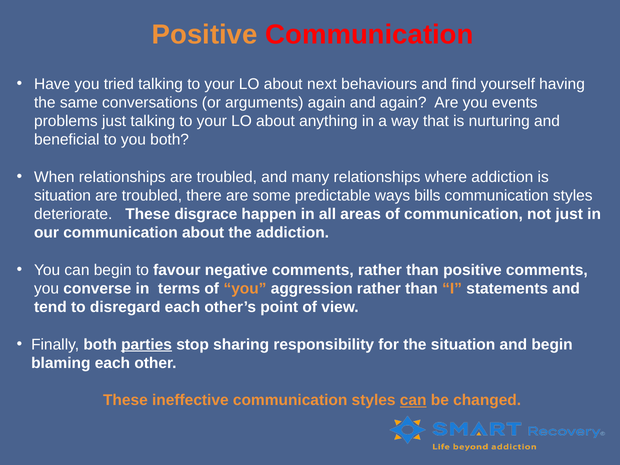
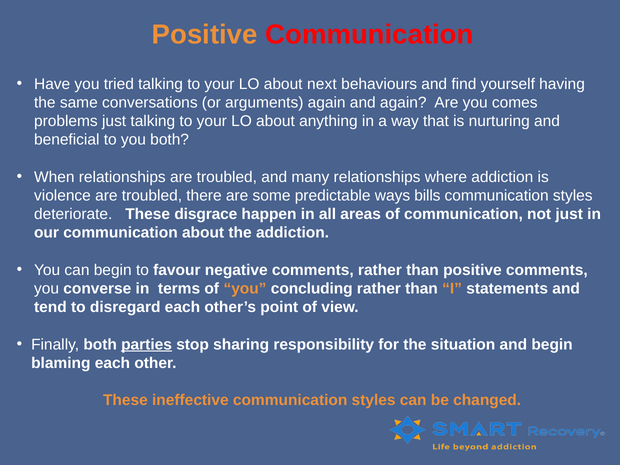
events: events -> comes (515, 103)
situation: situation -> violence (62, 196)
aggression: aggression -> concluding (312, 289)
can underline: present -> none (413, 400)
